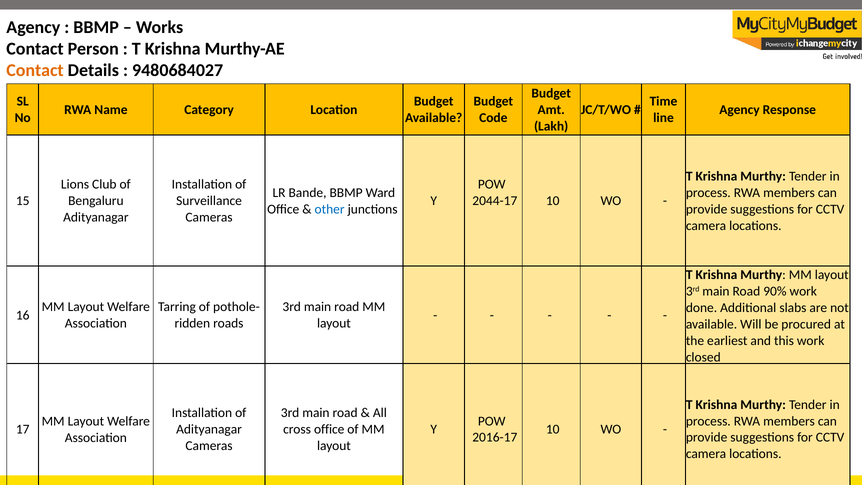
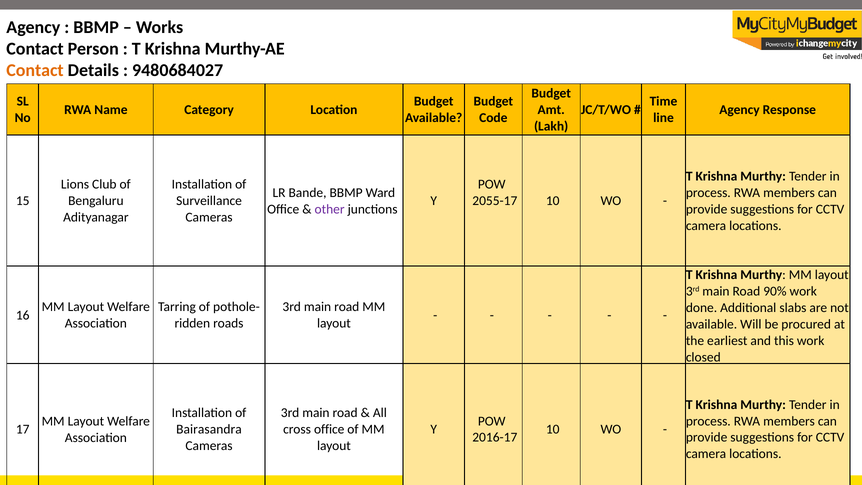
2044-17: 2044-17 -> 2055-17 (495, 201)
other colour: blue -> purple (330, 209)
Adityanagar: Adityanagar -> Bairasandra (209, 429)
